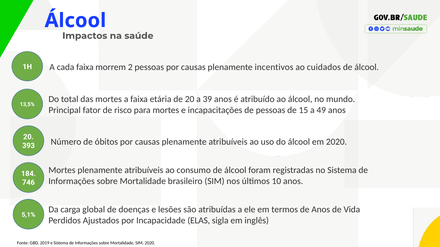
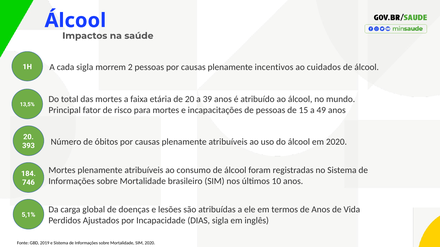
cada faixa: faixa -> sigla (85, 67)
ELAS: ELAS -> DIAS (199, 221)
